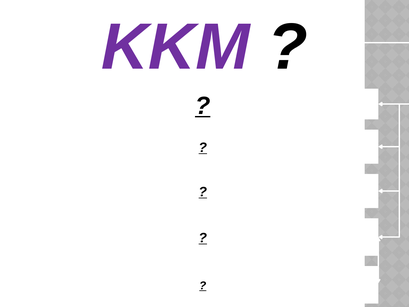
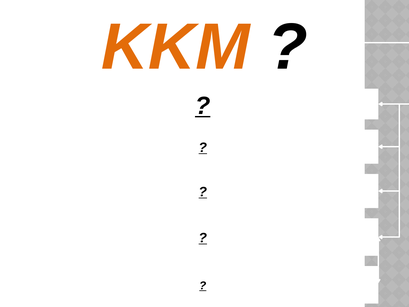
KKM colour: purple -> orange (175, 47)
